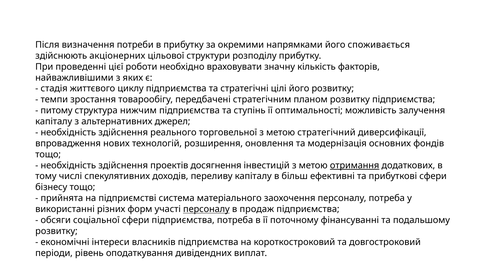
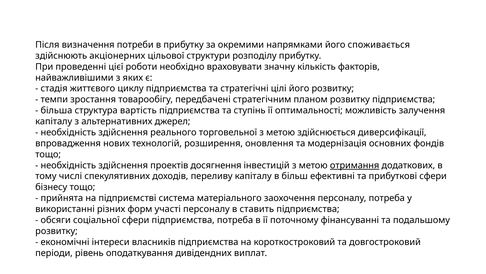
питому: питому -> більша (56, 110)
нижчим: нижчим -> вартість (138, 110)
стратегічний: стратегічний -> здійснюється (326, 132)
персоналу underline: present -> none (206, 209)
продаж: продаж -> ставить (257, 209)
